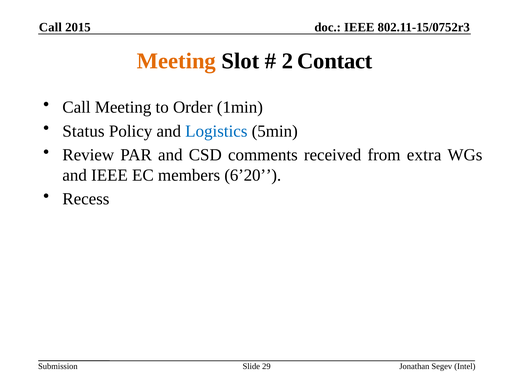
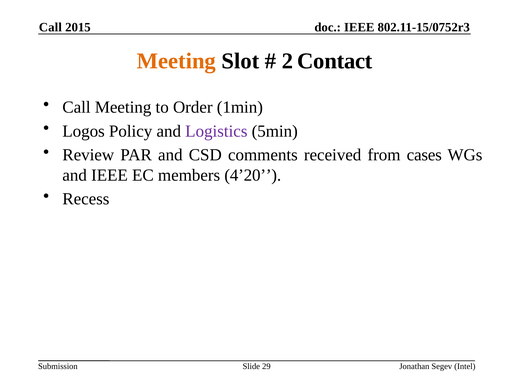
Status: Status -> Logos (84, 131)
Logistics colour: blue -> purple (216, 131)
extra: extra -> cases (424, 155)
6’20: 6’20 -> 4’20 (253, 175)
